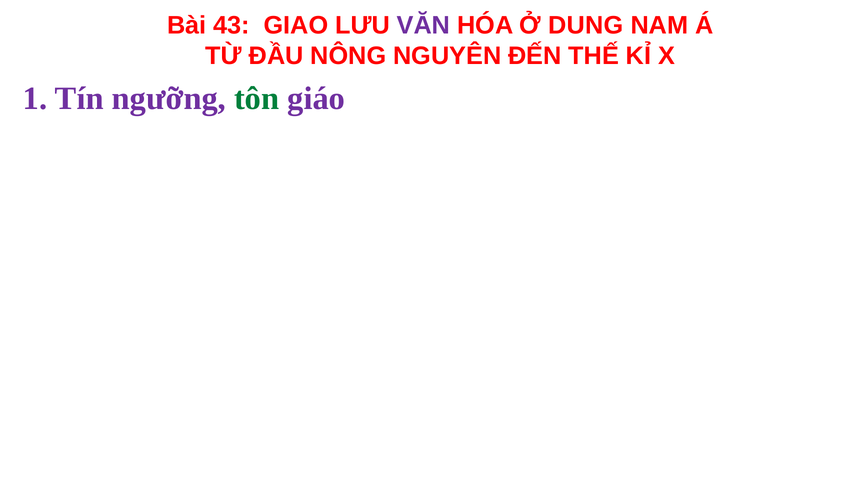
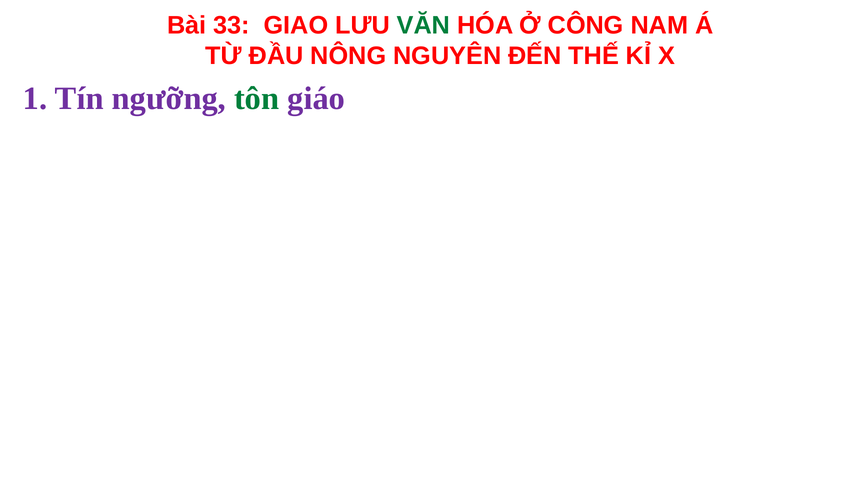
43: 43 -> 33 (232, 26)
VĂN colour: purple -> green (424, 26)
DUNG: DUNG -> CÔNG (586, 26)
